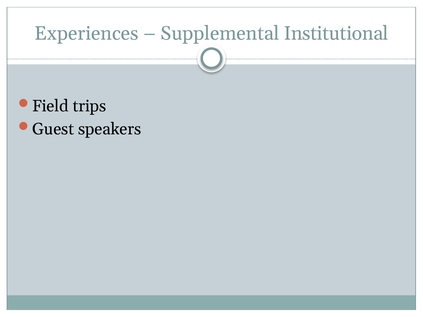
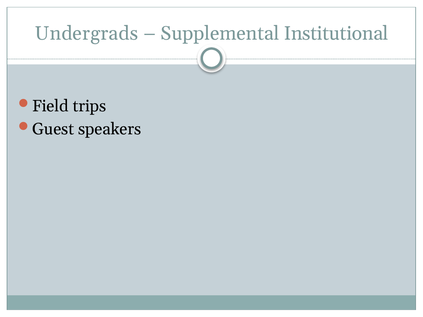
Experiences: Experiences -> Undergrads (87, 33)
